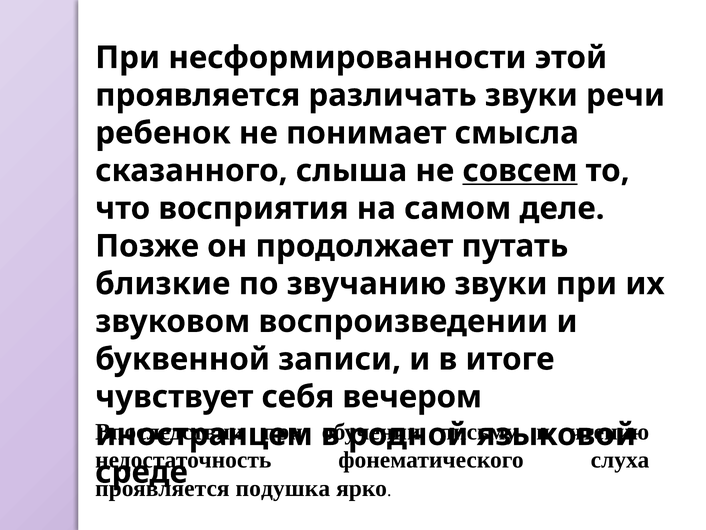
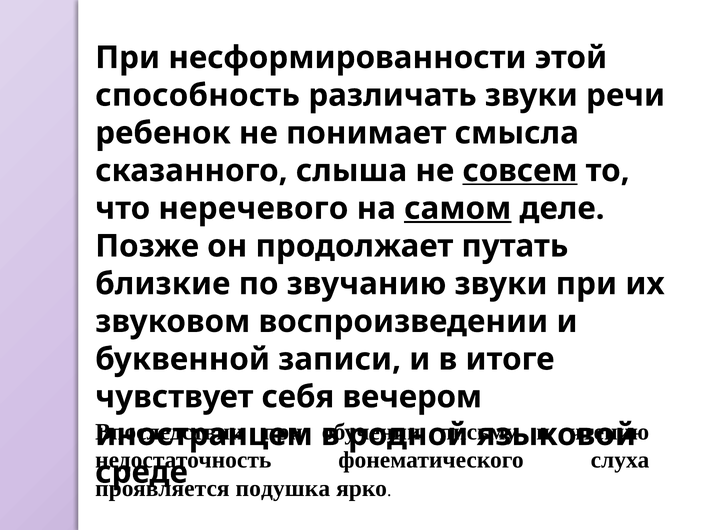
проявляется: проявляется -> способность (198, 95)
восприятия: восприятия -> неречевого (253, 208)
самом underline: none -> present (458, 208)
